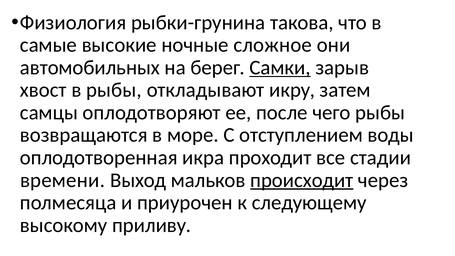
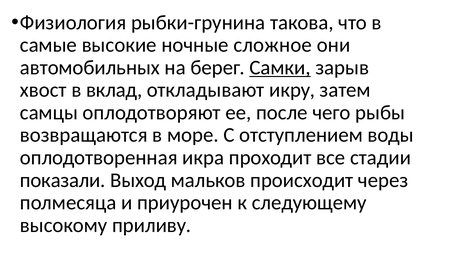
в рыбы: рыбы -> вклад (114, 90)
времени: времени -> показали (63, 180)
происходит underline: present -> none (302, 180)
